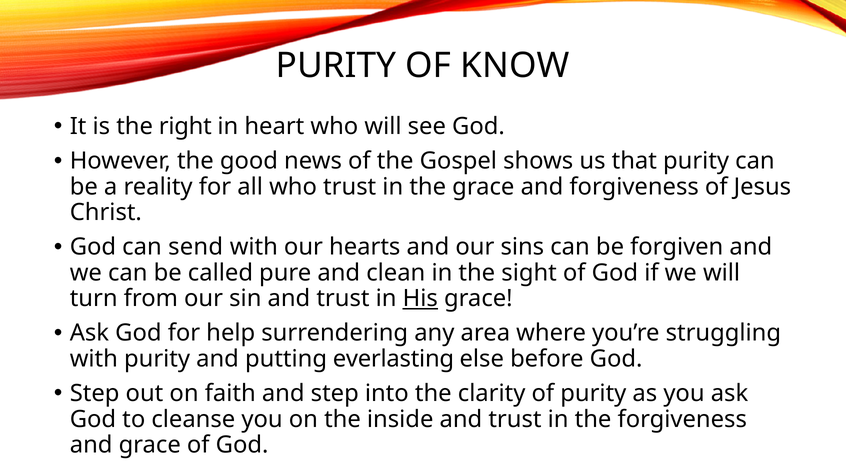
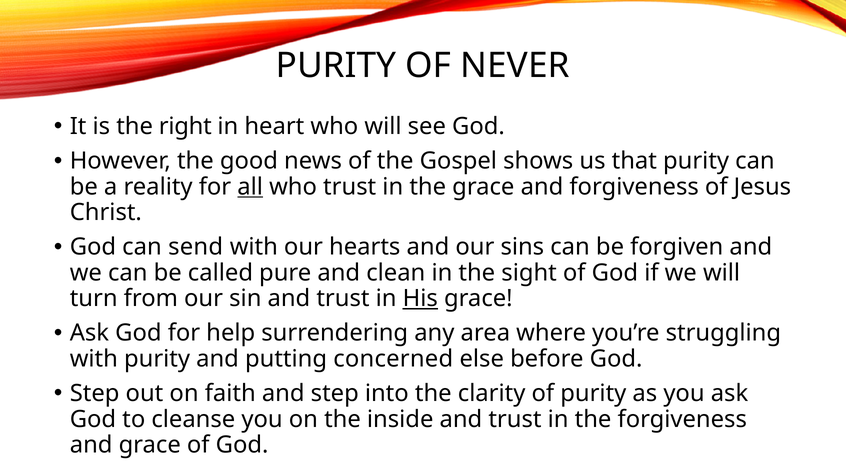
KNOW: KNOW -> NEVER (515, 65)
all underline: none -> present (250, 187)
everlasting: everlasting -> concerned (393, 359)
